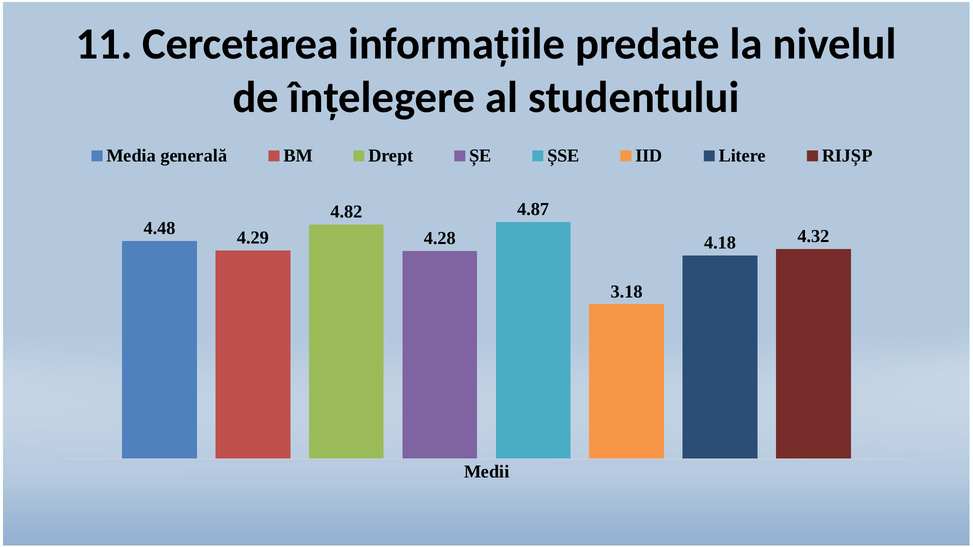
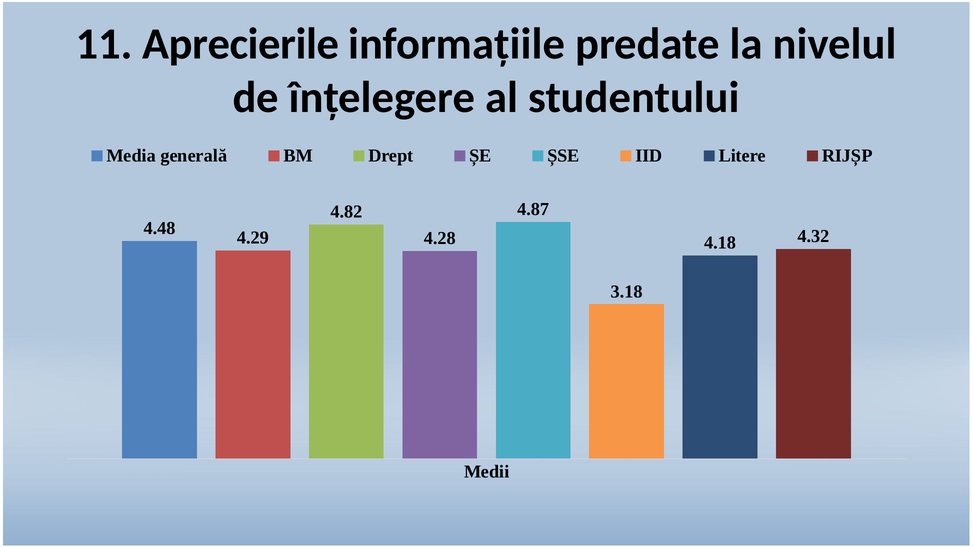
Cercetarea: Cercetarea -> Aprecierile (241, 44)
